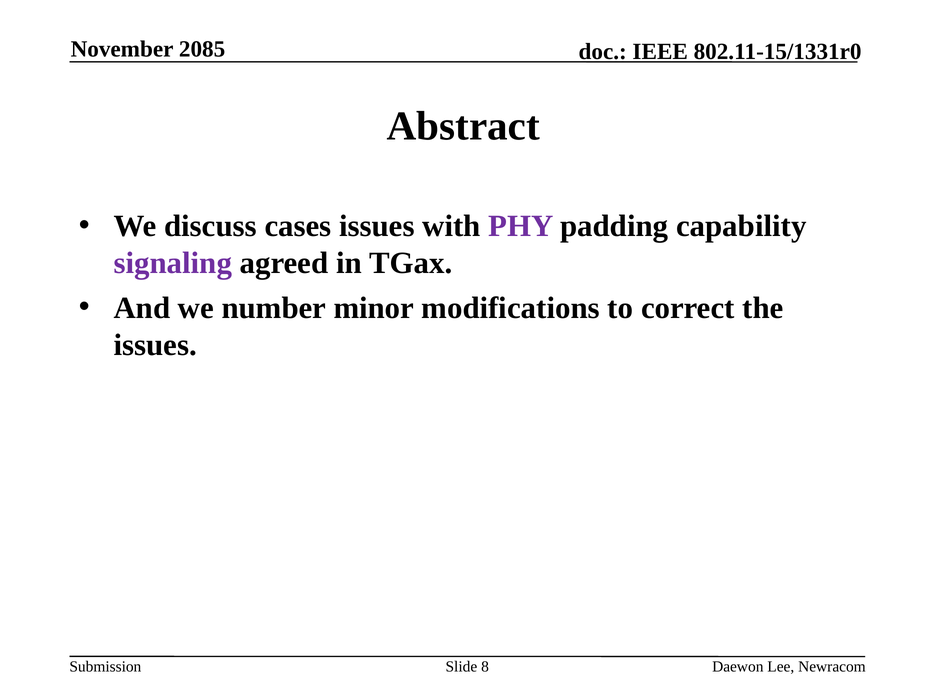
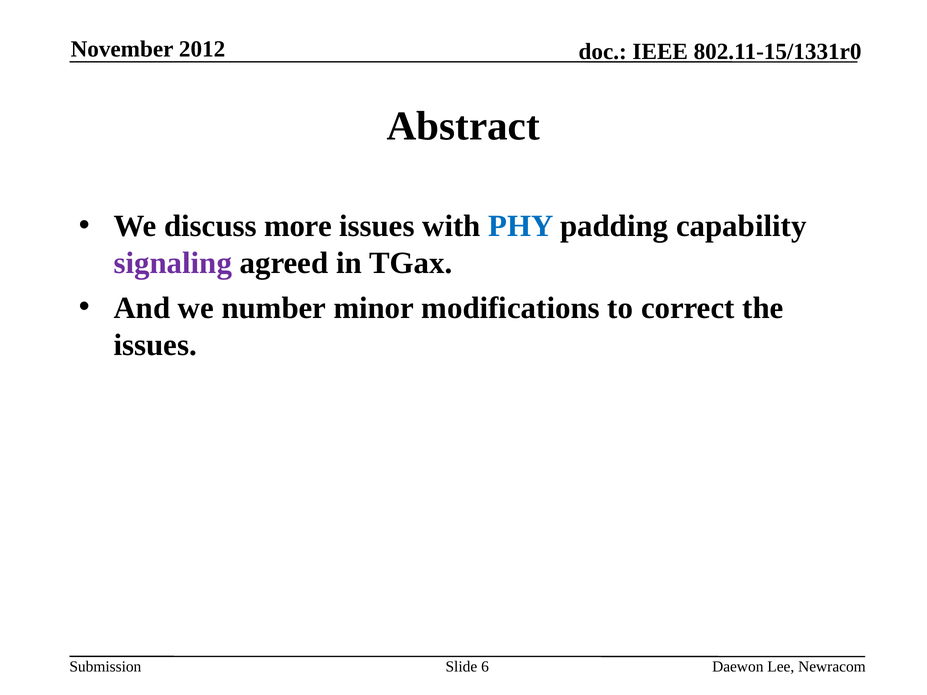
2085: 2085 -> 2012 (202, 49)
cases: cases -> more (298, 226)
PHY colour: purple -> blue (521, 226)
8: 8 -> 6 (485, 667)
